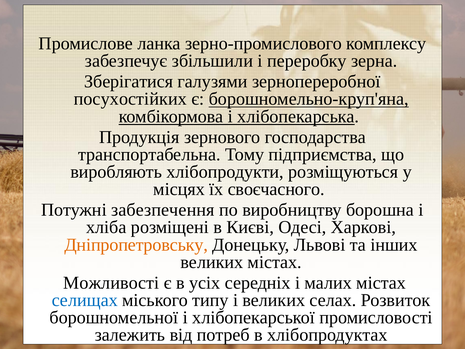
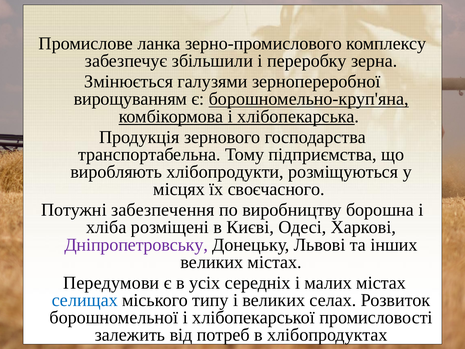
Зберігатися: Зберігатися -> Змінюється (129, 82)
посухостійких: посухостійких -> вирощуванням (130, 99)
Дніпропетровську colour: orange -> purple (136, 245)
Можливості: Можливості -> Передумови (111, 283)
